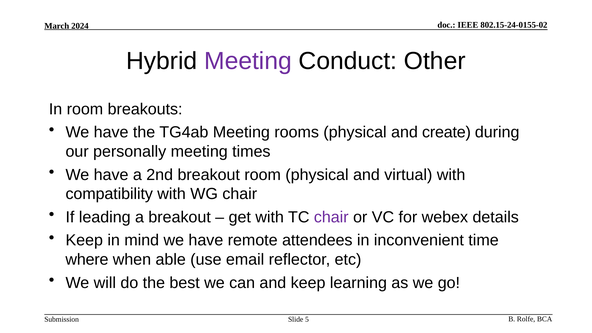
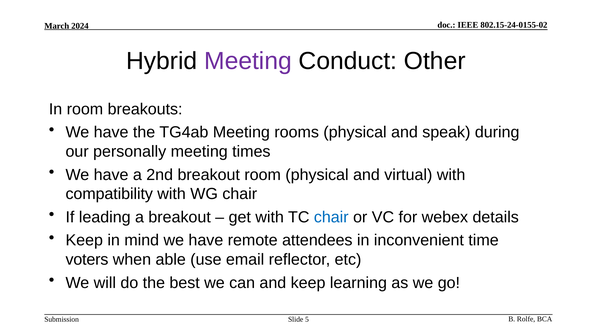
create: create -> speak (446, 132)
chair colour: purple -> blue (331, 217)
where: where -> voters (87, 260)
